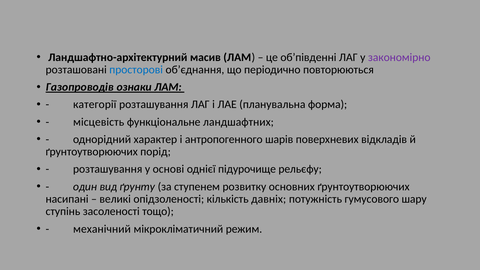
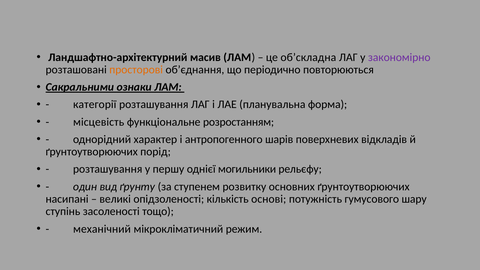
об’південні: об’південні -> об’складна (308, 57)
просторові colour: blue -> orange (136, 70)
Газопроводів: Газопроводів -> Сакральними (80, 87)
ландшафтних: ландшафтних -> розростанням (239, 122)
основі: основі -> першу (168, 169)
підурочище: підурочище -> могильники (247, 169)
давніх: давніх -> основі (269, 199)
